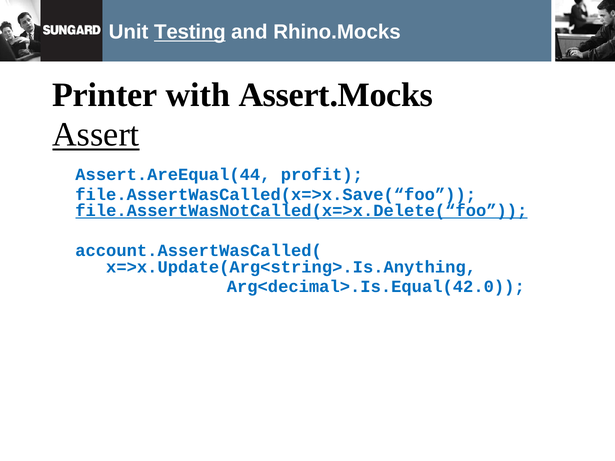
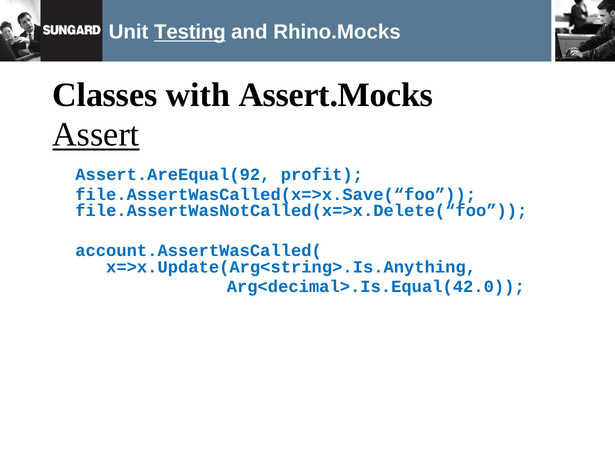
Printer: Printer -> Classes (105, 95)
Assert.AreEqual(44: Assert.AreEqual(44 -> Assert.AreEqual(92 (173, 175)
file.AssertWasNotCalled(x=>x.Delete(“foo underline: present -> none (301, 211)
